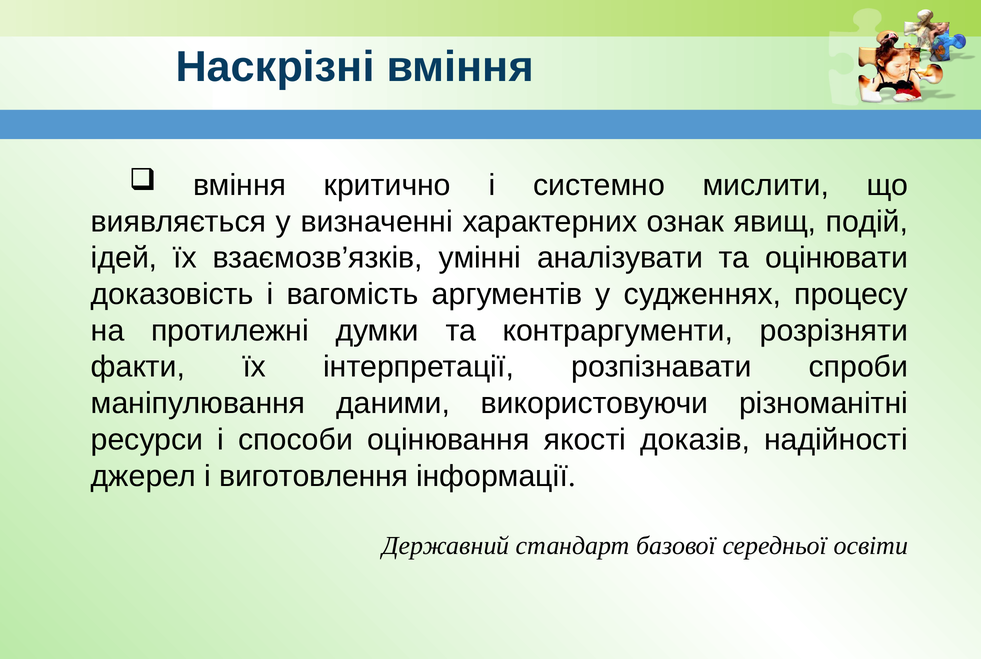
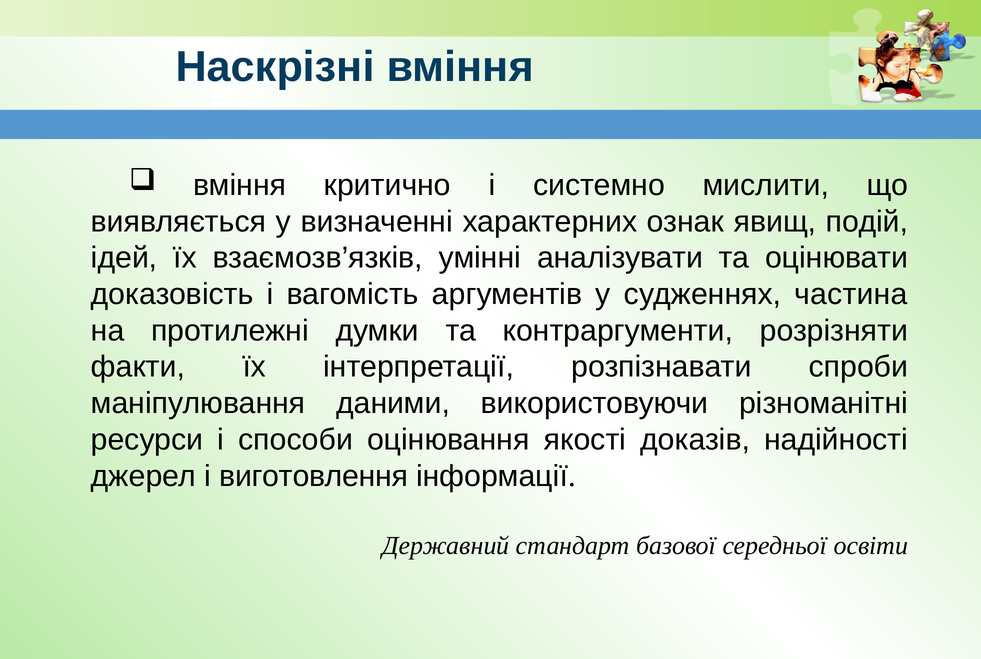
процесу: процесу -> частина (851, 294)
